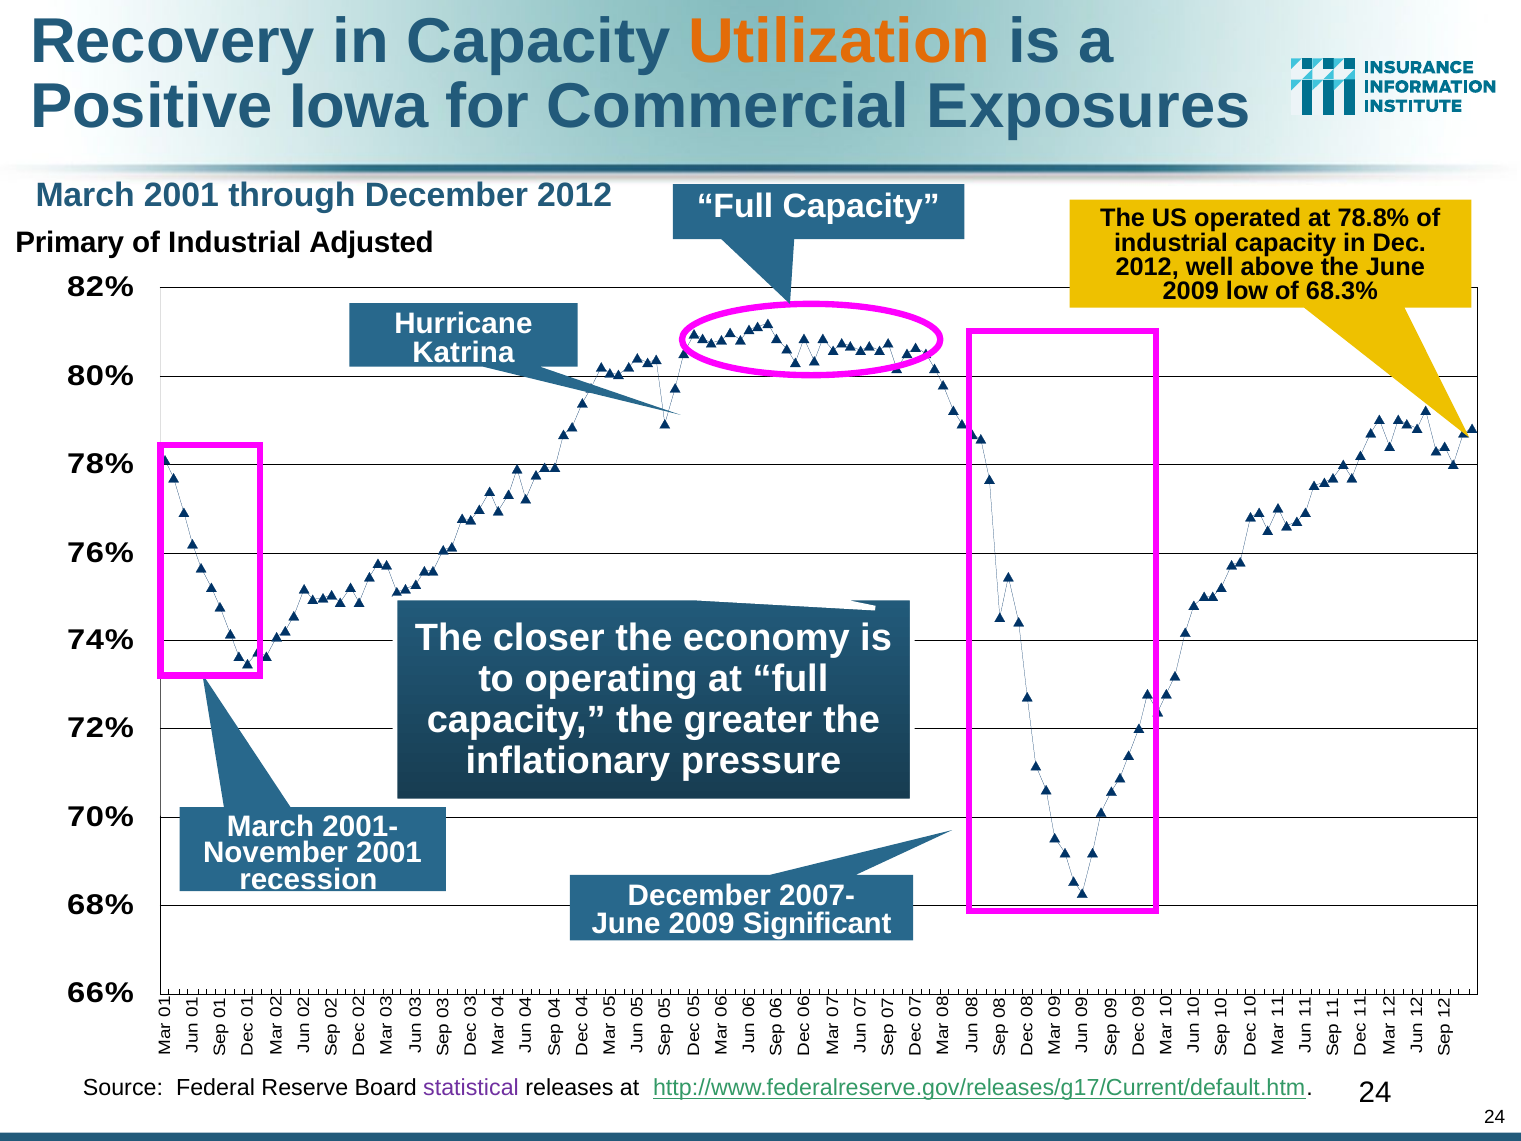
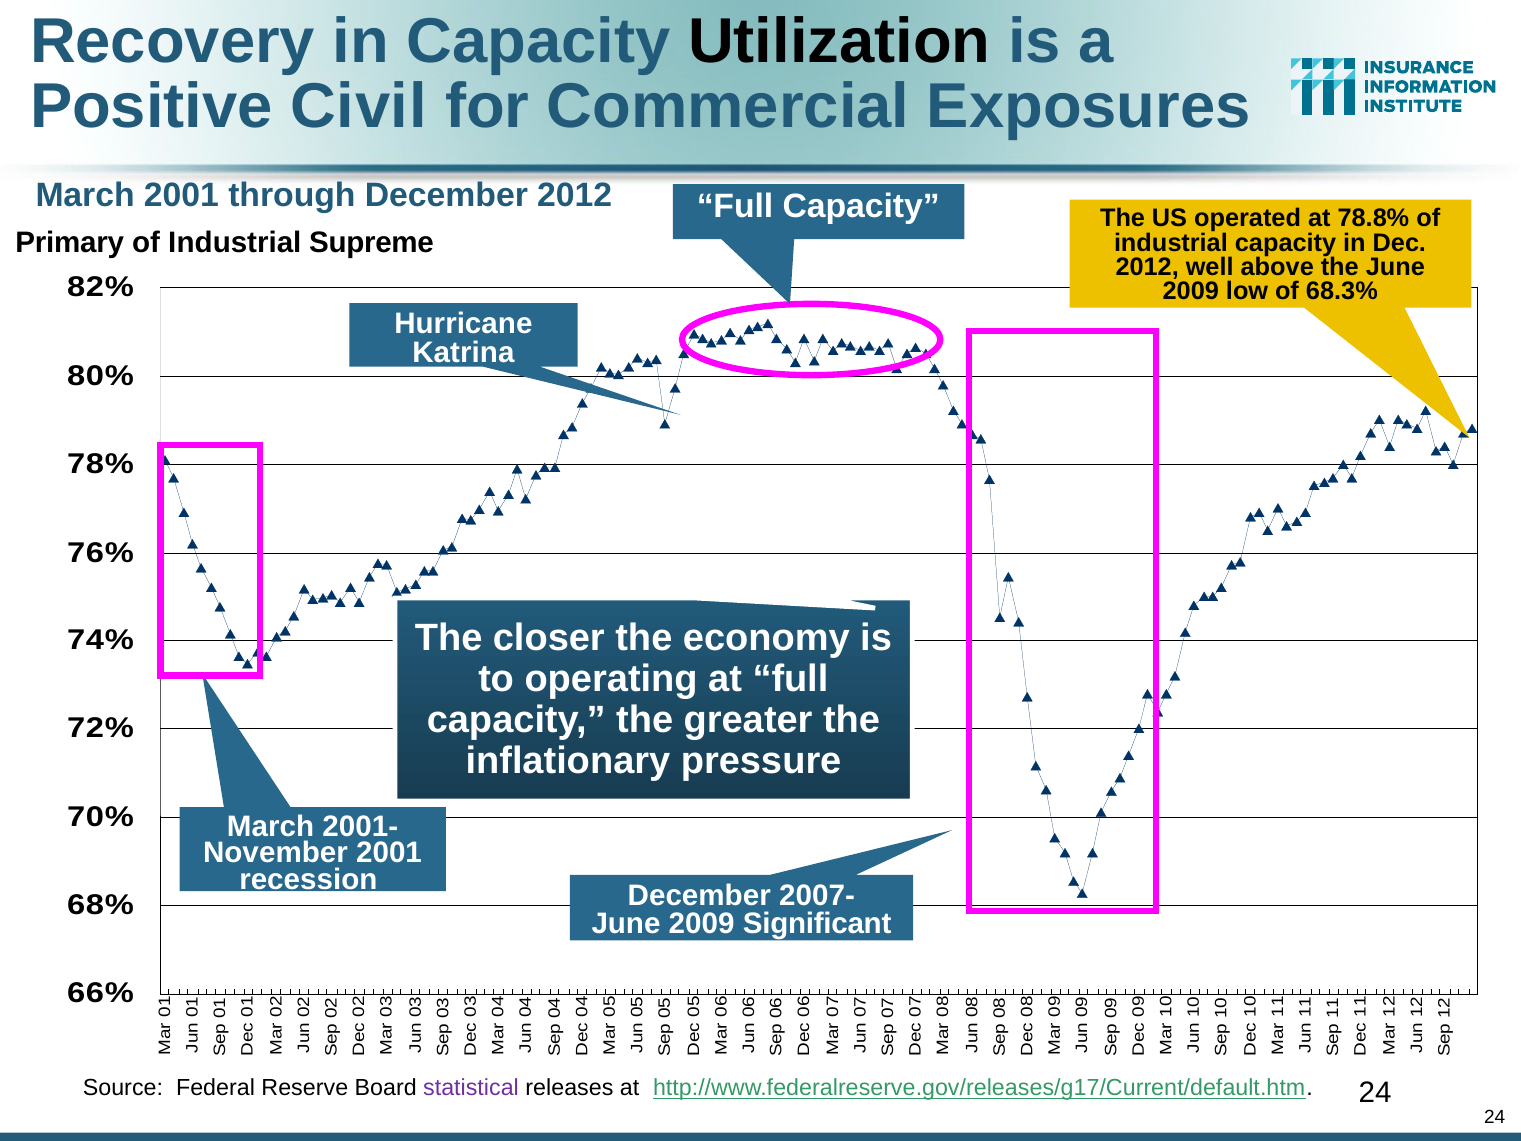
Utilization colour: orange -> black (839, 42)
Iowa: Iowa -> Civil (359, 106)
Adjusted: Adjusted -> Supreme (372, 242)
